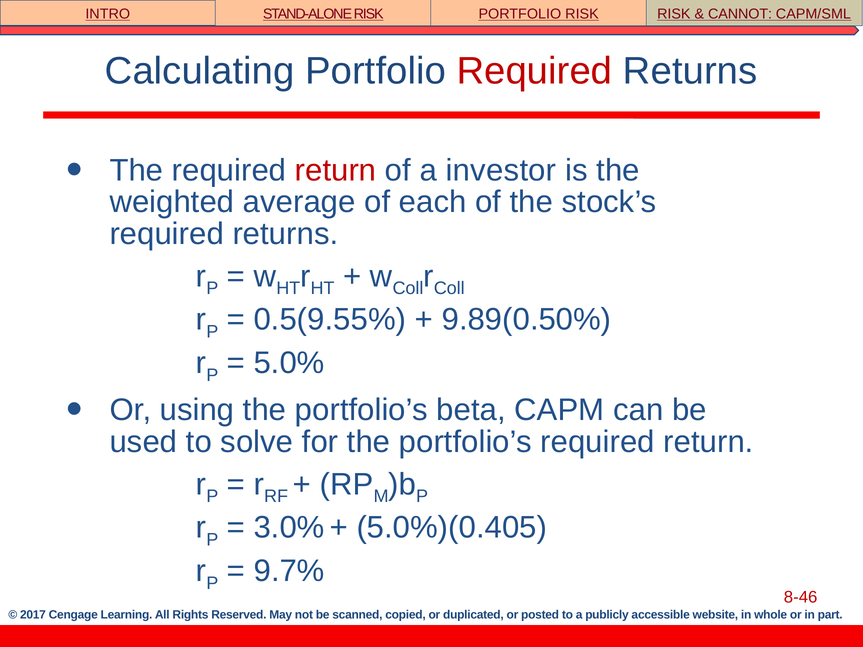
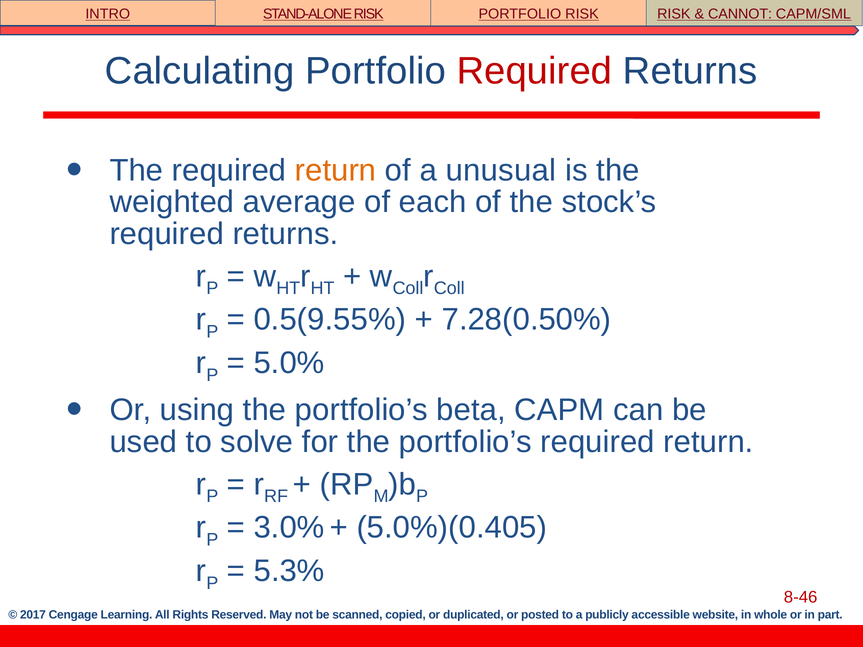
return colour: red -> orange (336, 170)
investor: investor -> unusual (501, 170)
9.89(0.50%: 9.89(0.50% -> 7.28(0.50% (527, 320)
9.7%: 9.7% -> 5.3% (289, 571)
